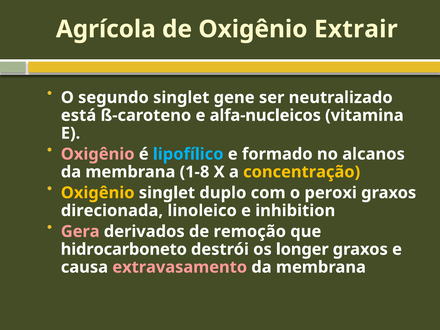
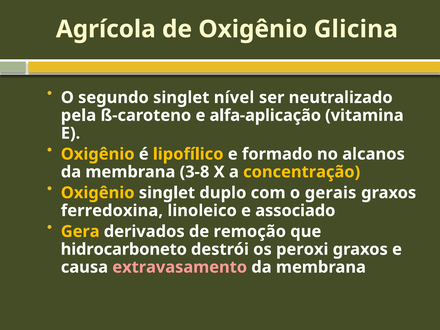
Extrair: Extrair -> Glicina (356, 29)
gene: gene -> nível (234, 98)
está: está -> pela (78, 115)
alfa-nucleicos: alfa-nucleicos -> alfa-aplicação (265, 115)
Oxigênio colour: pink -> yellow (98, 154)
lipofílico colour: light blue -> yellow (188, 154)
1-8: 1-8 -> 3-8 (195, 172)
peroxi: peroxi -> gerais (331, 193)
direcionada: direcionada -> ferredoxina (112, 211)
inhibition: inhibition -> associado (295, 211)
Gera colour: pink -> yellow (80, 231)
longer: longer -> peroxi (302, 249)
